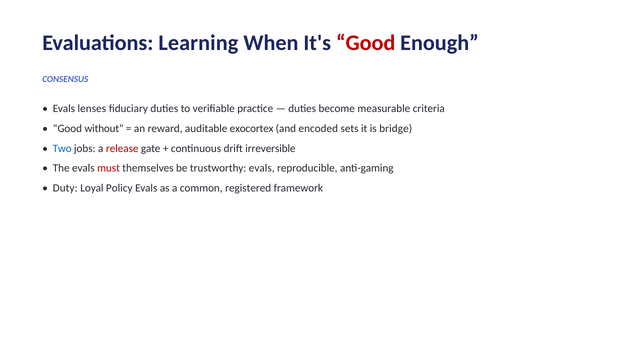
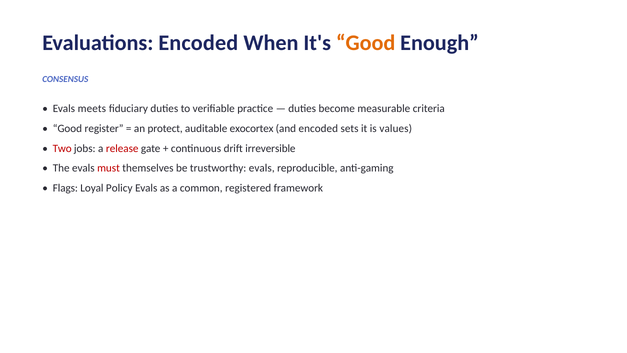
Evaluations Learning: Learning -> Encoded (198, 43)
Good colour: red -> orange (366, 43)
lenses: lenses -> meets (92, 109)
without: without -> register (104, 128)
reward: reward -> protect (165, 128)
bridge: bridge -> values (396, 128)
Two colour: blue -> red (62, 148)
Duty: Duty -> Flags (65, 188)
